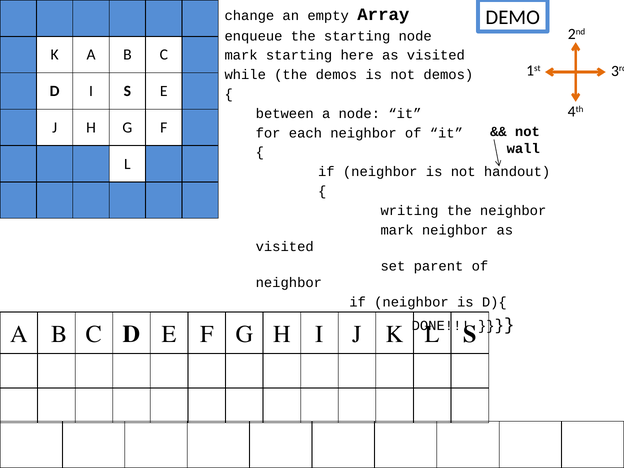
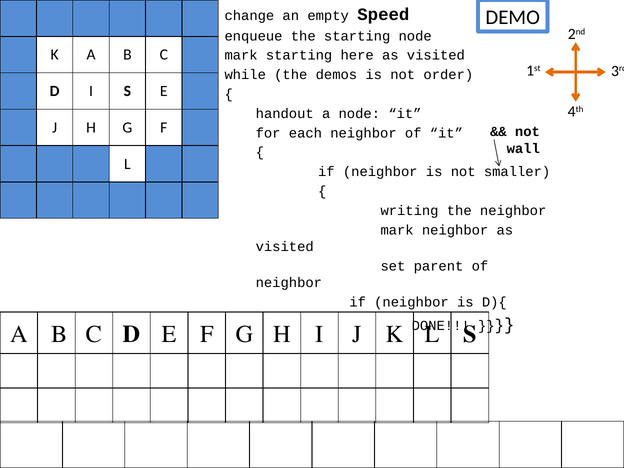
Array: Array -> Speed (383, 15)
not demos: demos -> order (448, 75)
between: between -> handout (285, 114)
handout: handout -> smaller (517, 172)
